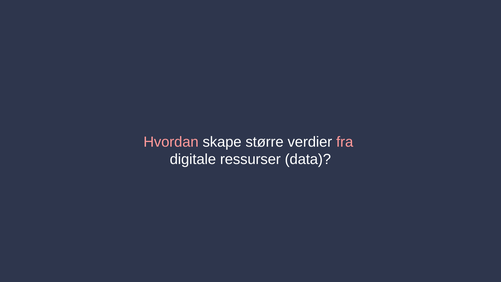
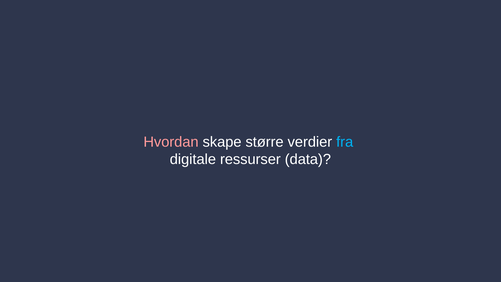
fra colour: pink -> light blue (345, 142)
